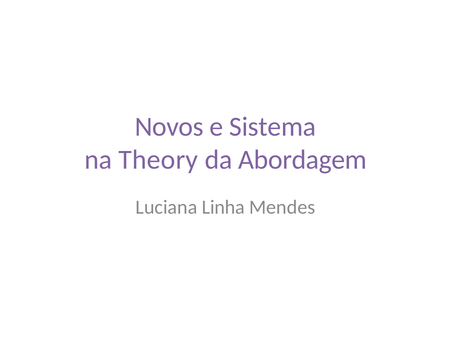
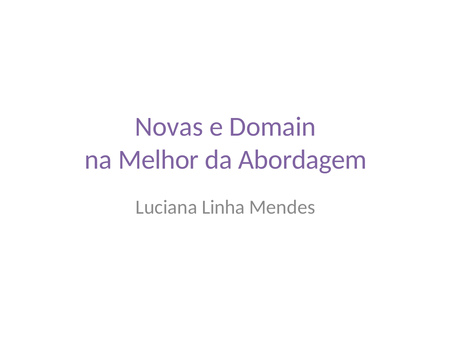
Novos: Novos -> Novas (169, 127)
Sistema: Sistema -> Domain (273, 127)
Theory: Theory -> Melhor (159, 160)
